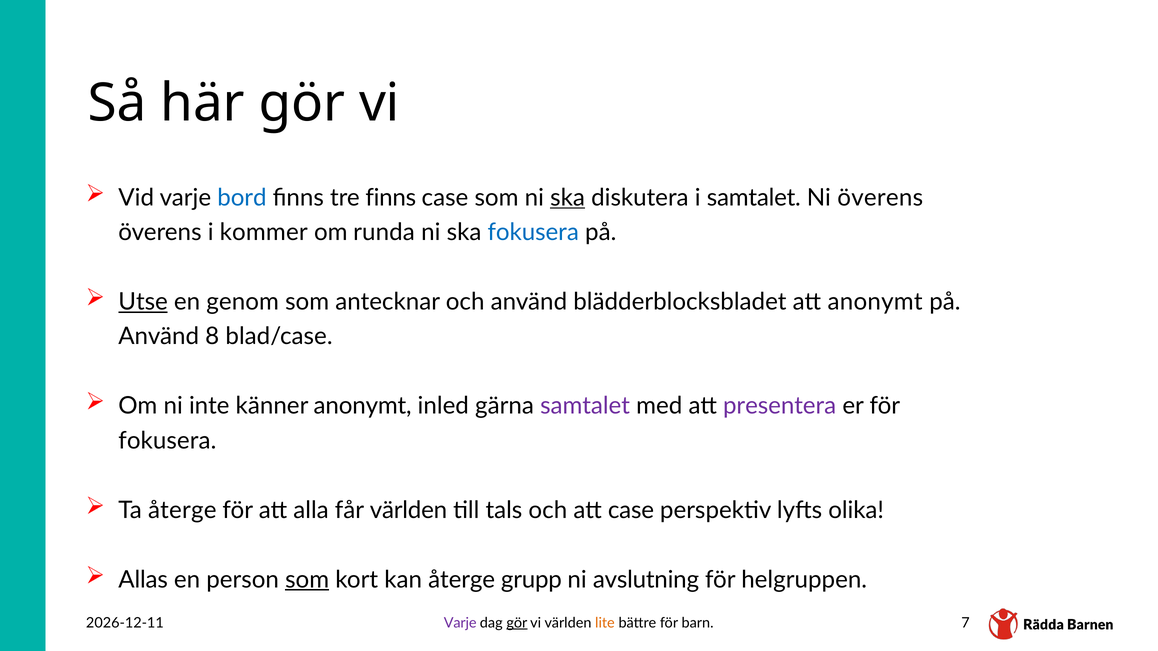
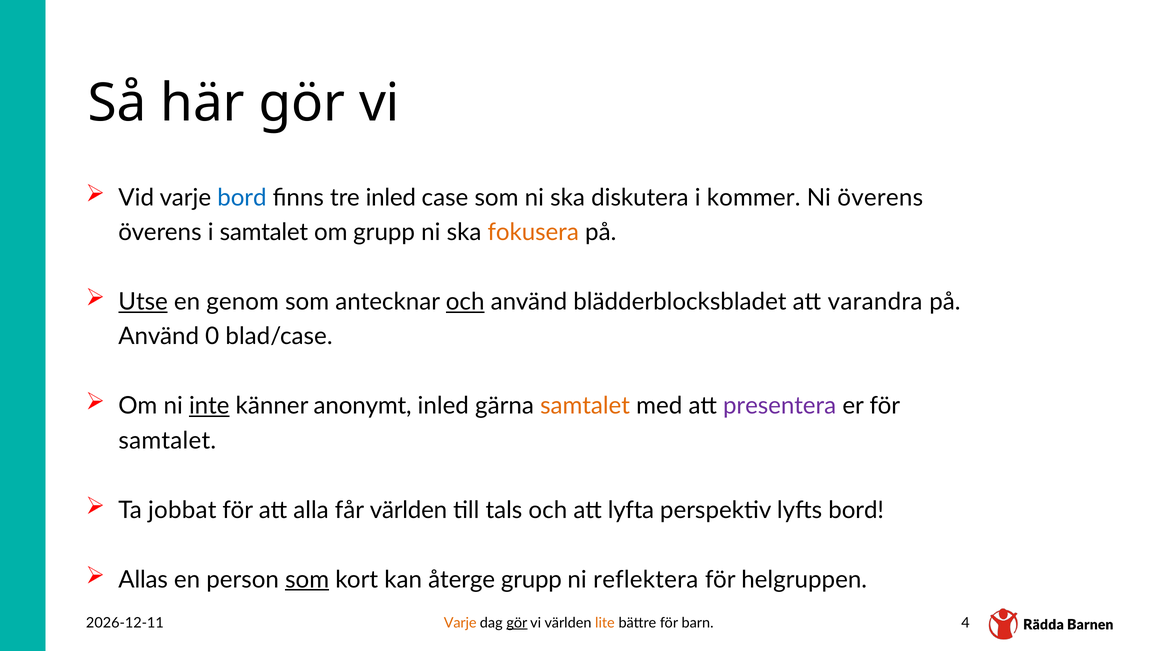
tre finns: finns -> inled (391, 198)
ska underline: present -> none (568, 198)
i samtalet: samtalet -> kommer (754, 198)
i kommer: kommer -> samtalet (264, 232)
om runda: runda -> grupp (384, 232)
fokusera colour: blue -> orange (533, 232)
och underline: none -> present (465, 302)
att anonymt: anonymt -> varandra (875, 302)
8: 8 -> 0 (212, 337)
inte underline: none -> present (209, 406)
samtalet colour: purple -> orange (585, 406)
fokusera: fokusera -> samtalet (167, 441)
Ta återge: återge -> jobbat (182, 510)
att case: case -> lyfta (631, 510)
lyfts olika: olika -> bord (856, 510)
avslutning: avslutning -> reflektera (646, 580)
Varje colour: purple -> orange (460, 623)
7: 7 -> 4 (966, 623)
